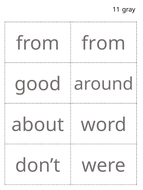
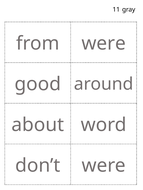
from from: from -> were (104, 43)
